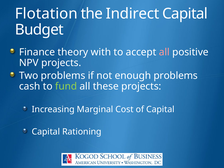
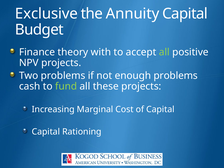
Flotation: Flotation -> Exclusive (46, 14)
Indirect: Indirect -> Annuity (133, 14)
all colour: pink -> light green (164, 52)
